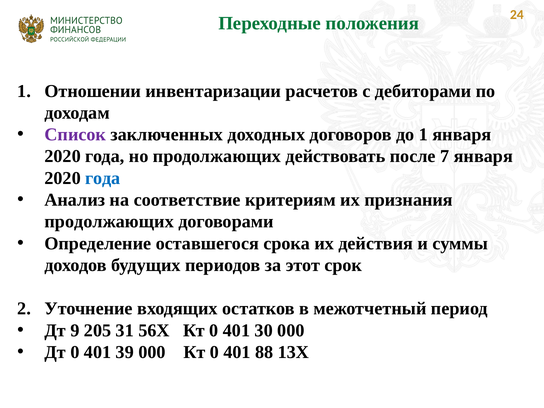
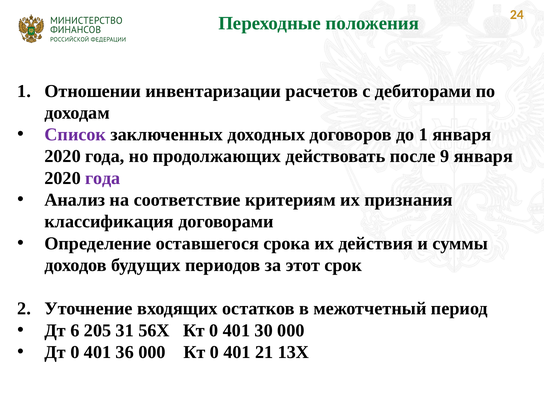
7: 7 -> 9 (445, 156)
года colour: blue -> purple (103, 178)
продолжающих: продолжающих -> классификация (109, 222)
9: 9 -> 6 (75, 330)
39: 39 -> 36 (125, 352)
88: 88 -> 21 (264, 352)
